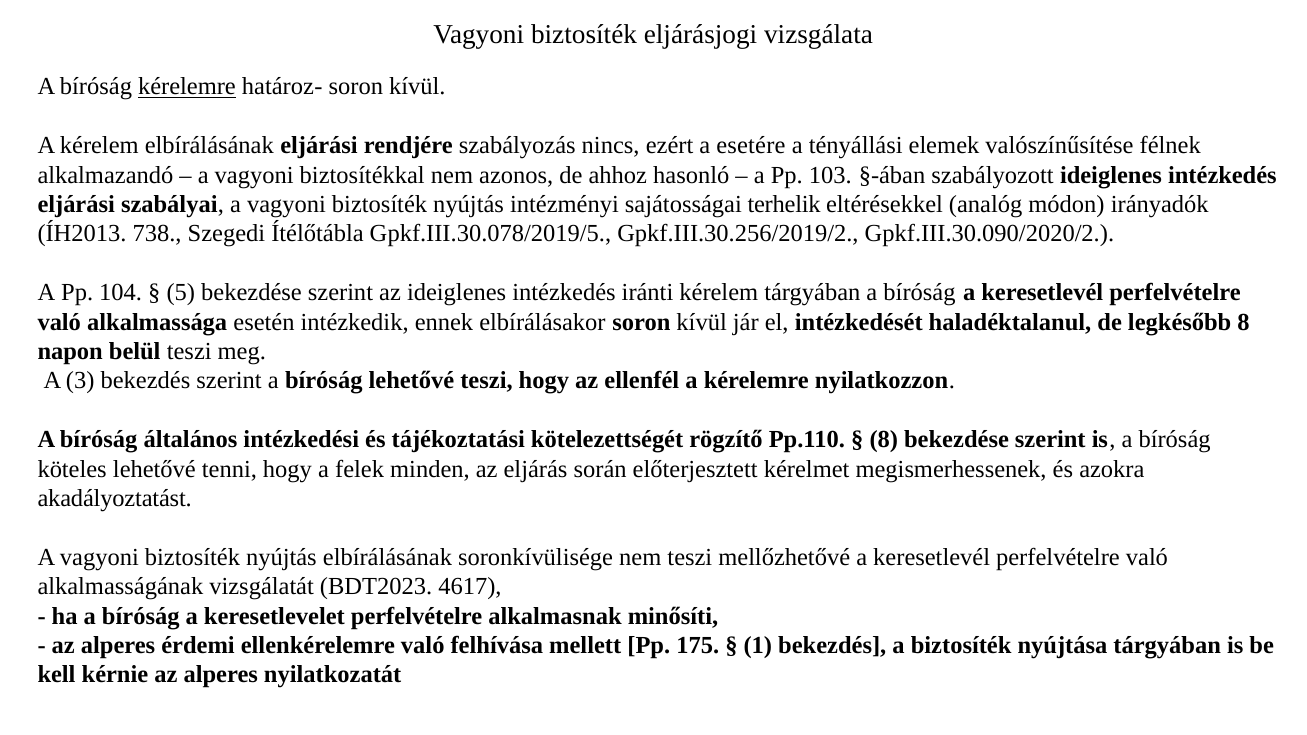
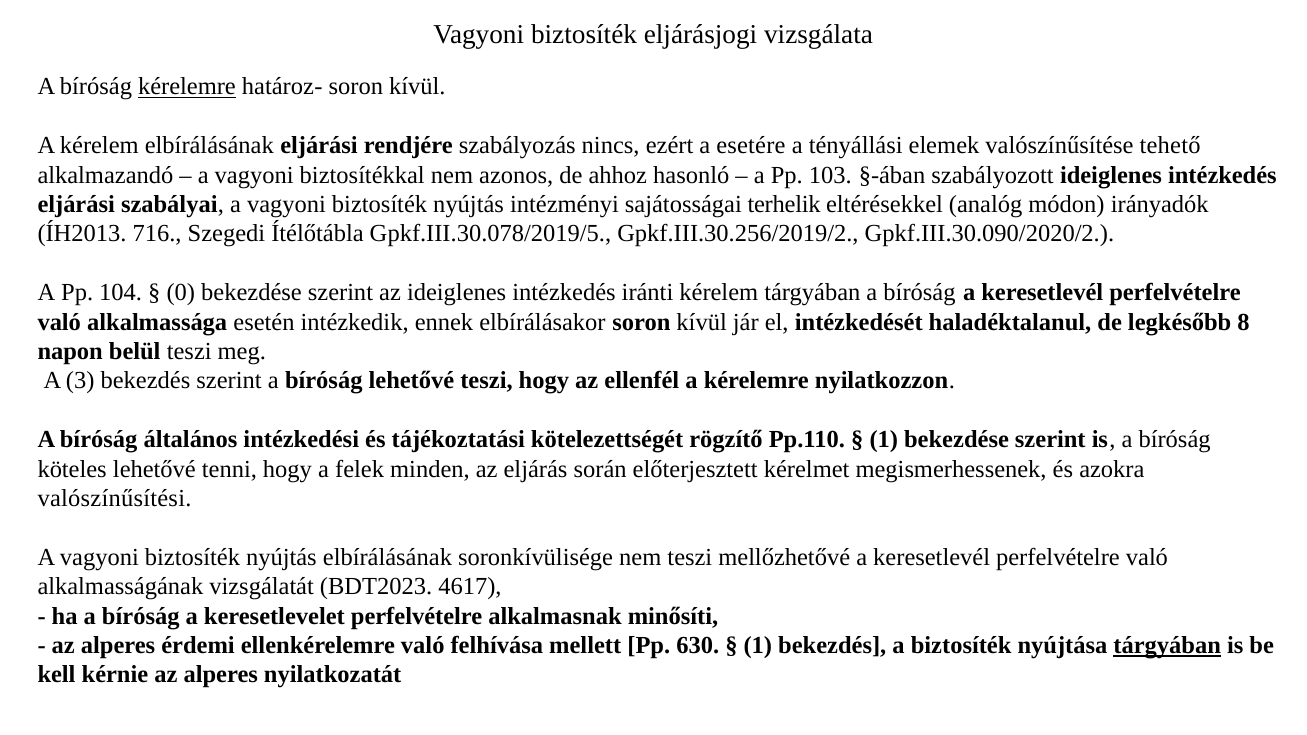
félnek: félnek -> tehető (1170, 146)
738: 738 -> 716 (157, 234)
5: 5 -> 0 (181, 293)
8: 8 -> 1 (884, 440)
akadályoztatást: akadályoztatást -> valószínűsítési (114, 499)
175: 175 -> 630 (698, 646)
tárgyában underline: none -> present (1167, 646)
